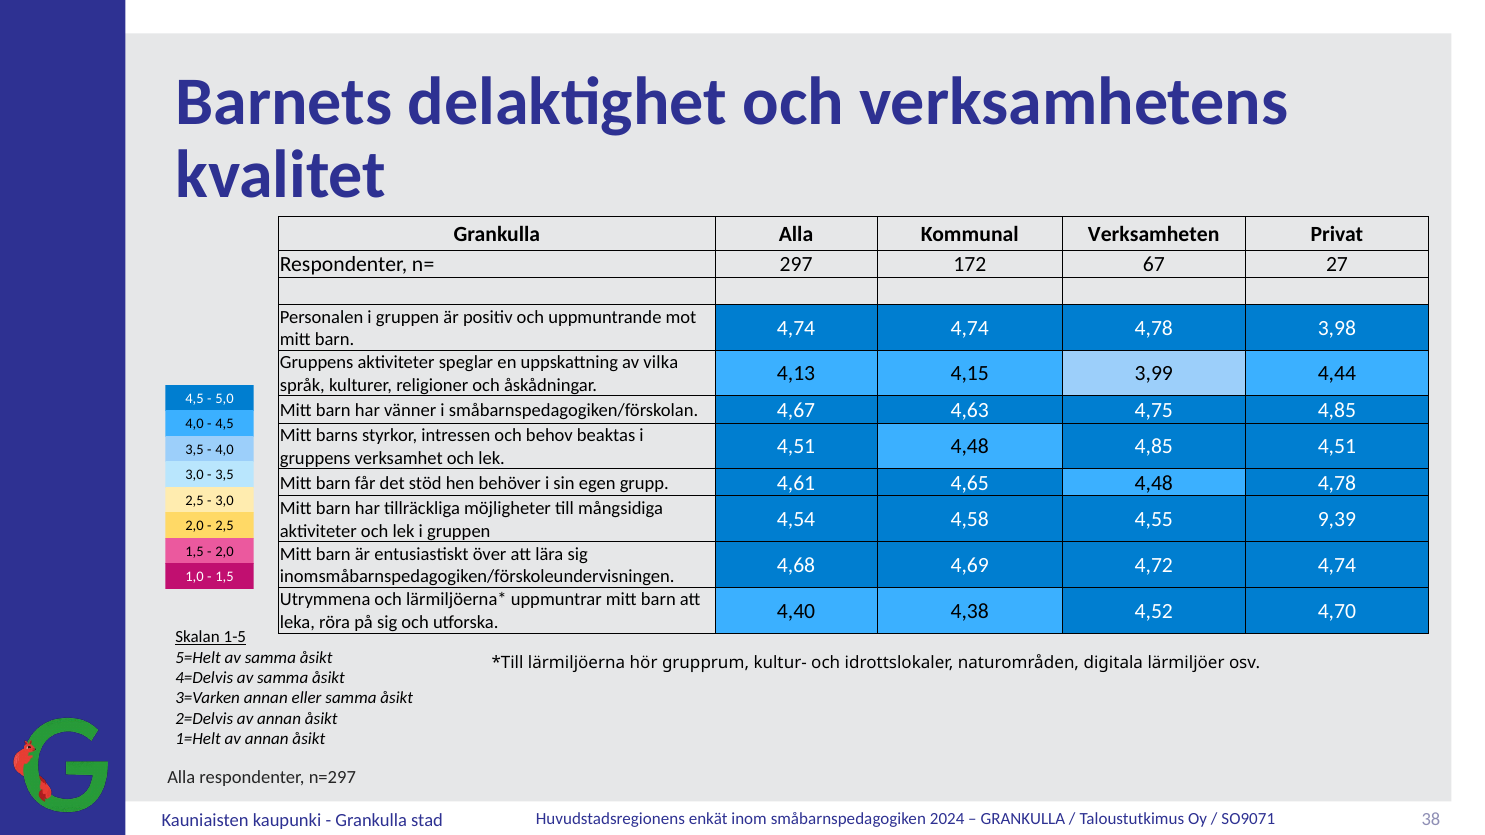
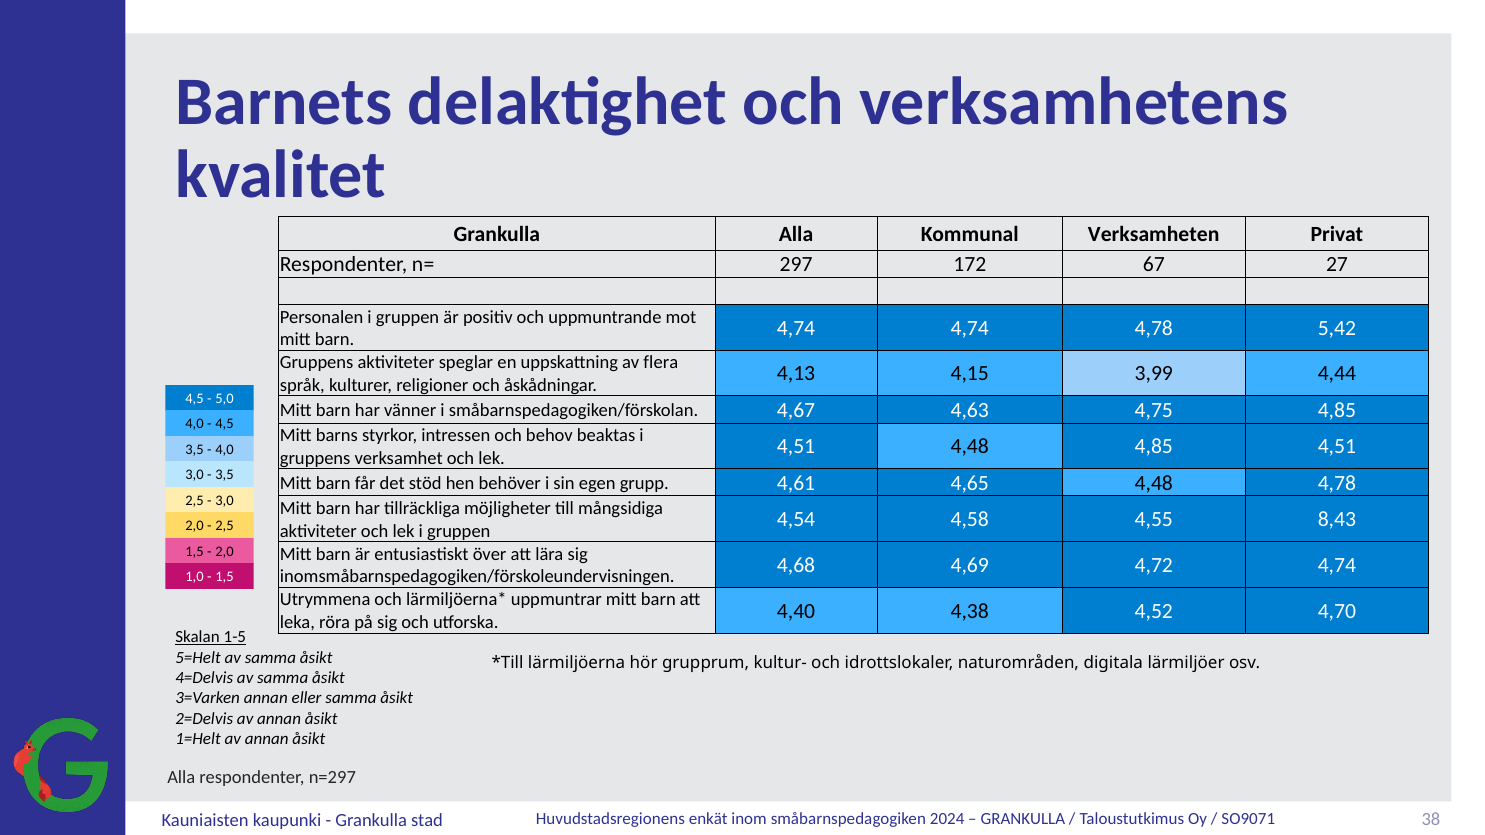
3,98: 3,98 -> 5,42 (1337, 328)
vilka: vilka -> flera (661, 363)
9,39: 9,39 -> 8,43 (1337, 520)
